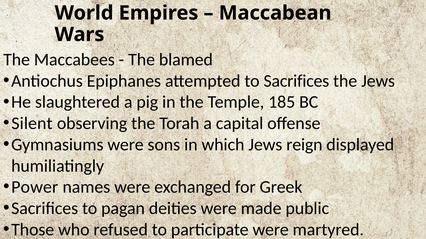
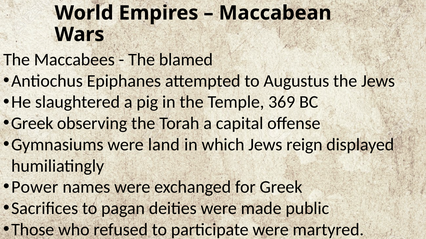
to Sacrifices: Sacrifices -> Augustus (296, 81)
185: 185 -> 369 (282, 102)
Silent: Silent -> Greek (32, 124)
sons: sons -> land (164, 145)
